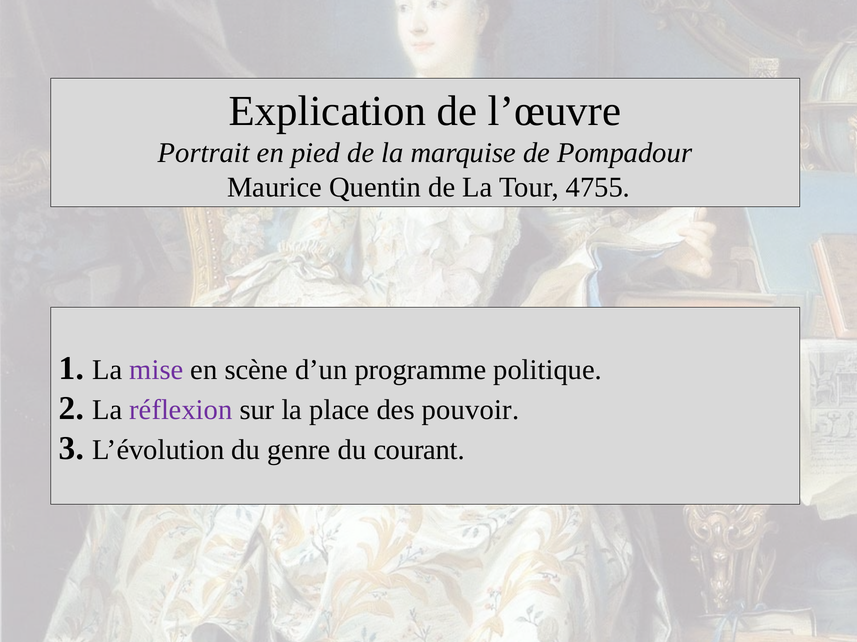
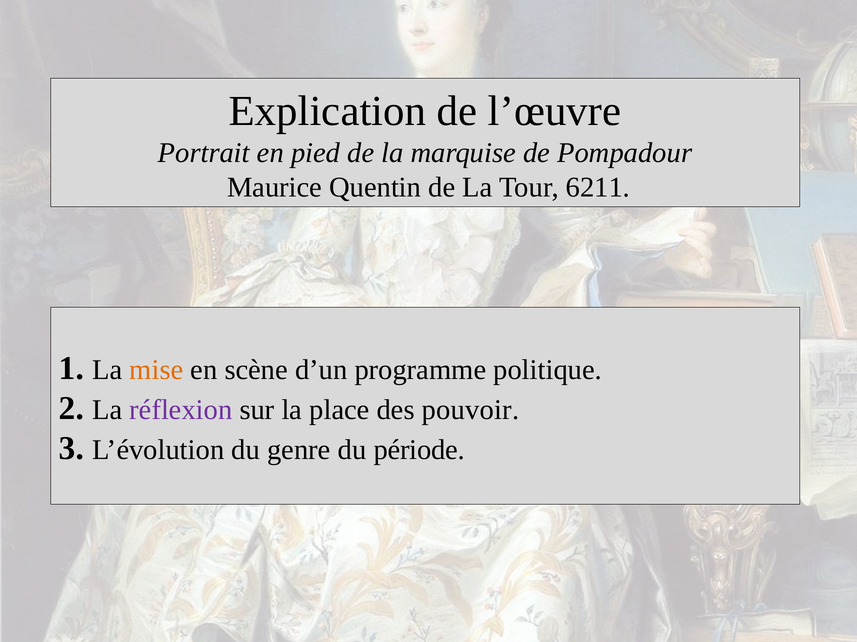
4755: 4755 -> 6211 (598, 187)
mise colour: purple -> orange (156, 370)
courant: courant -> période (419, 450)
